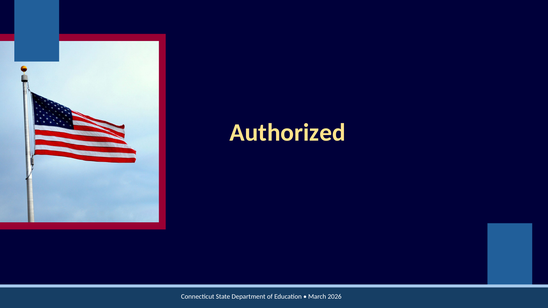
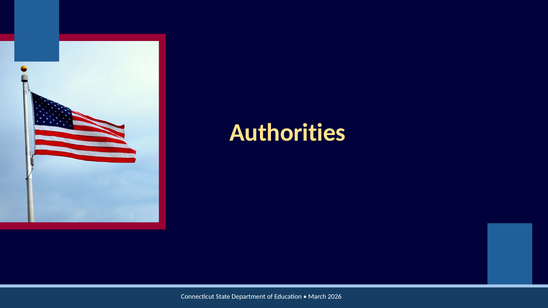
Authorized: Authorized -> Authorities (288, 133)
